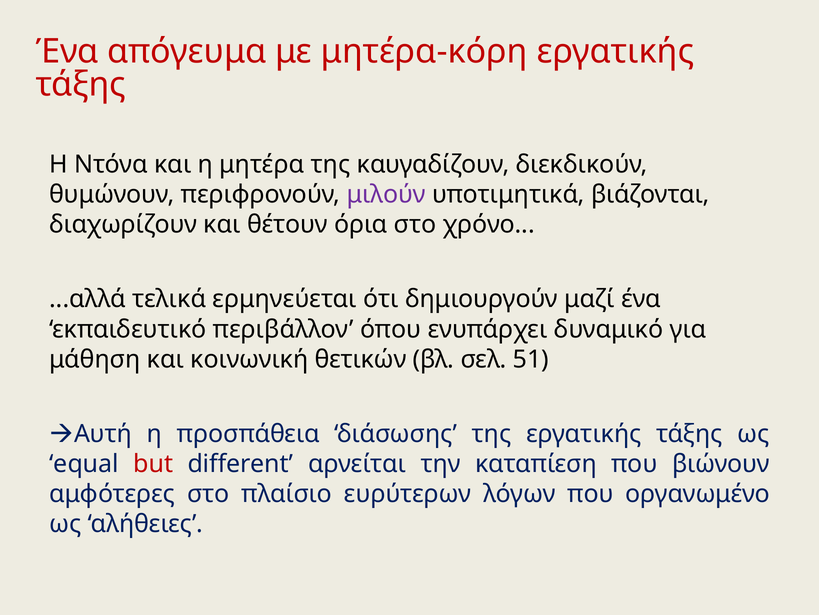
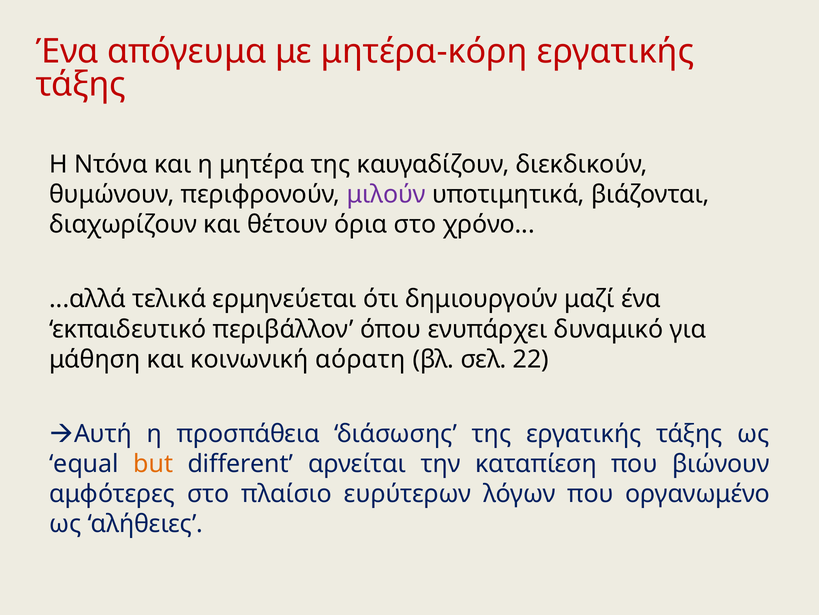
θετικών: θετικών -> αόρατη (360, 359)
51: 51 -> 22 (531, 359)
but colour: red -> orange (153, 464)
